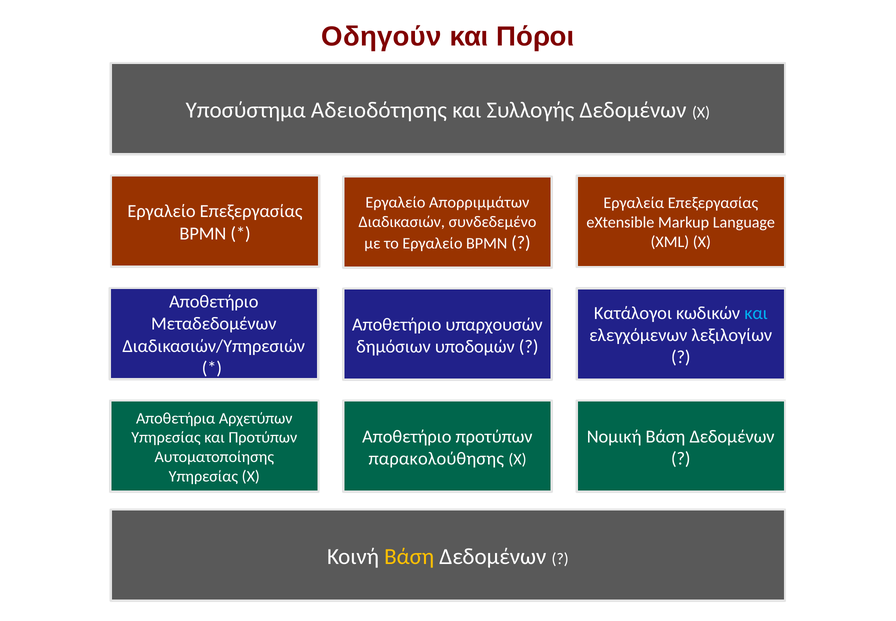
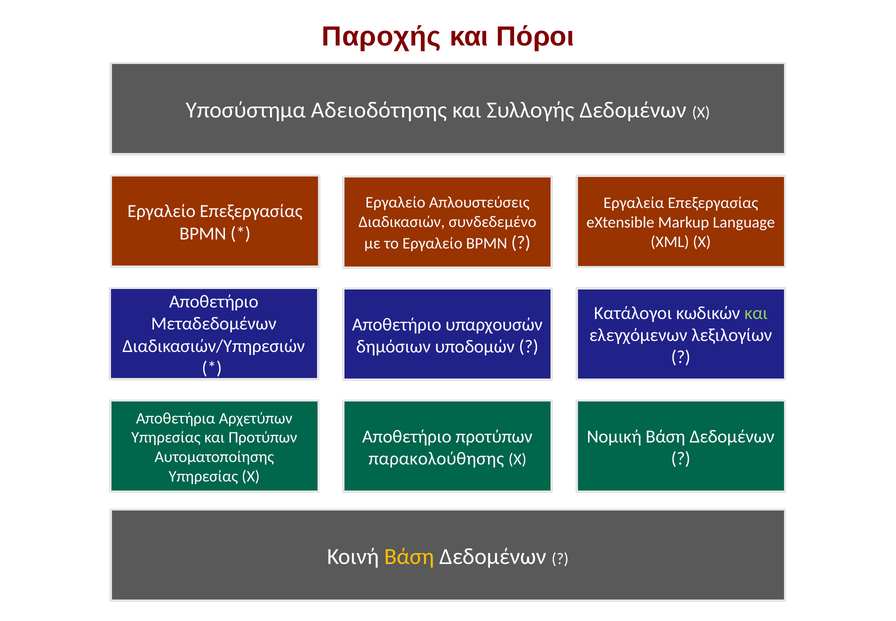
Οδηγούν: Οδηγούν -> Παροχής (382, 37)
Απορριμμάτων: Απορριμμάτων -> Απλουστεύσεις (479, 202)
και colour: light blue -> light green (756, 313)
